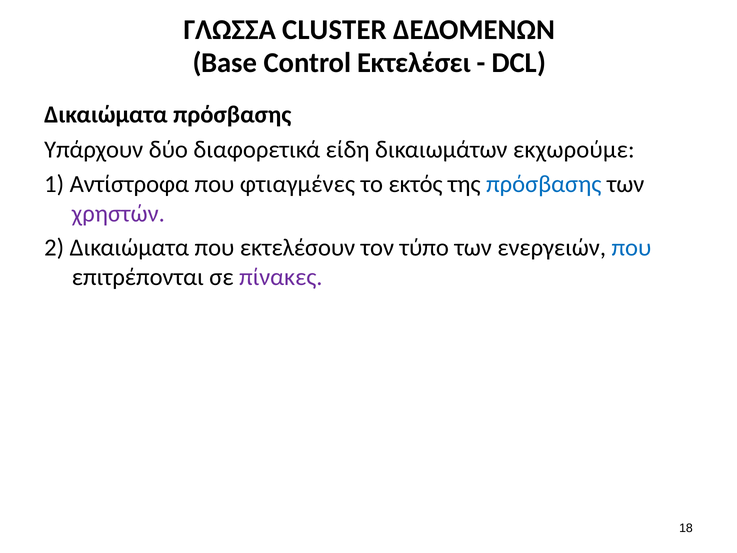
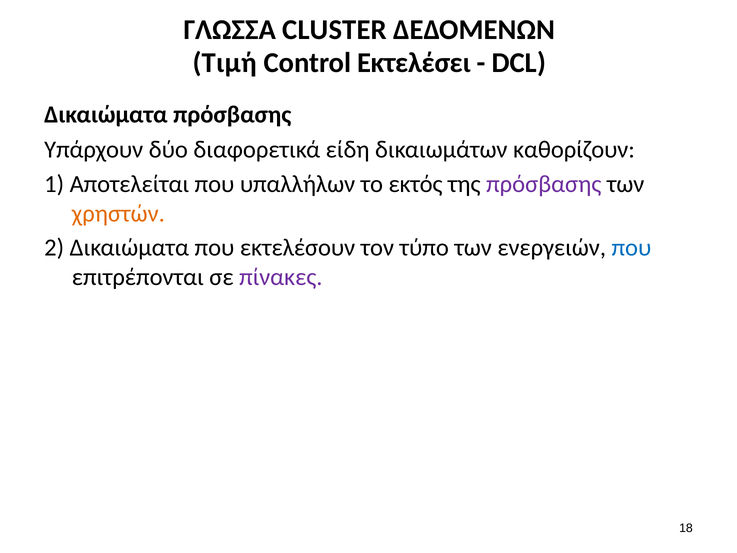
Base: Base -> Τιμή (225, 63)
εκχωρούμε: εκχωρούμε -> καθορίζουν (574, 150)
Αντίστροφα: Αντίστροφα -> Αποτελείται (129, 184)
φτιαγμένες: φτιαγμένες -> υπαλλήλων (298, 184)
πρόσβασης colour: blue -> purple (544, 184)
χρηστών colour: purple -> orange (118, 213)
